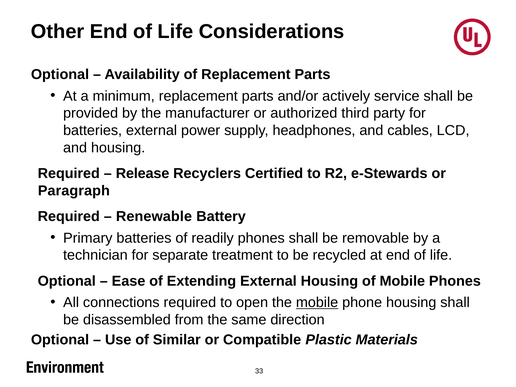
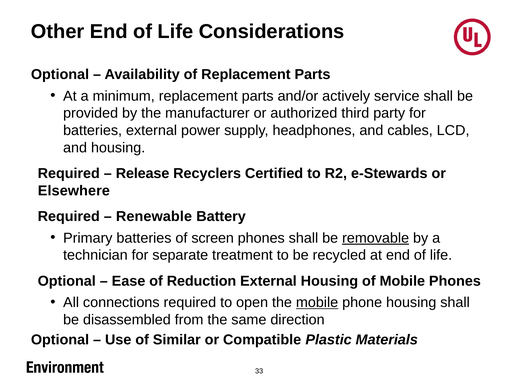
Paragraph: Paragraph -> Elsewhere (74, 191)
readily: readily -> screen (213, 238)
removable underline: none -> present (376, 238)
Extending: Extending -> Reduction (201, 281)
